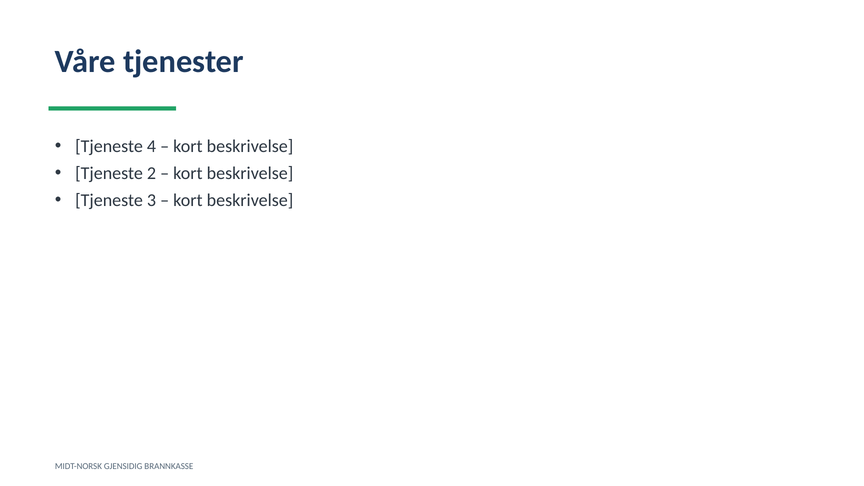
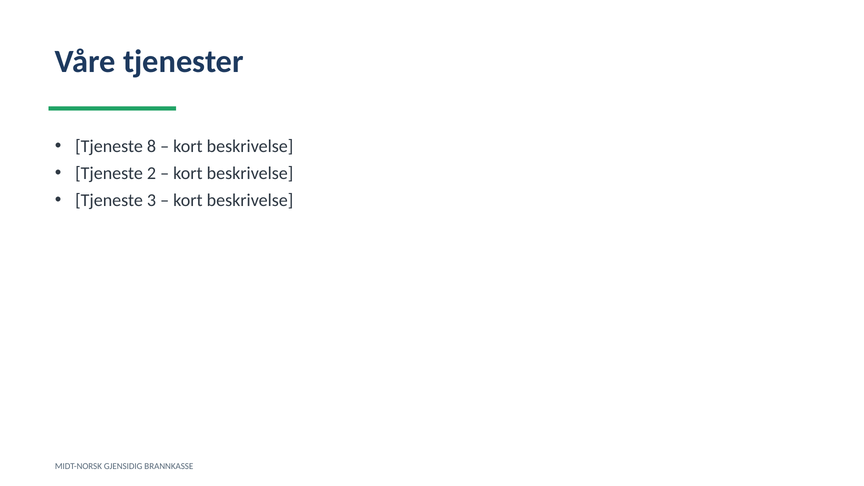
4: 4 -> 8 (151, 146)
